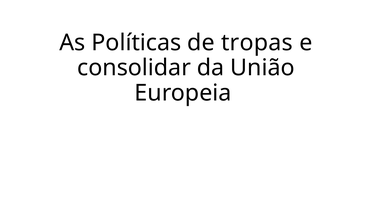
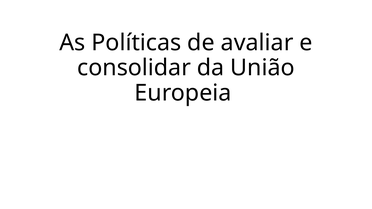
tropas: tropas -> avaliar (257, 43)
